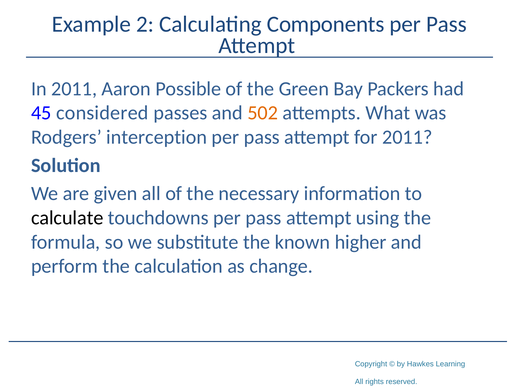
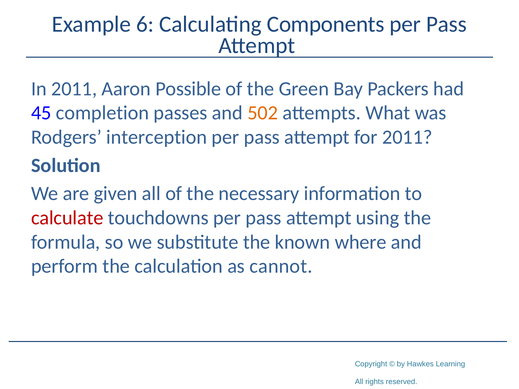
2: 2 -> 6 (145, 24)
considered: considered -> completion (102, 113)
calculate colour: black -> red (67, 218)
higher: higher -> where (361, 242)
change: change -> cannot (281, 266)
